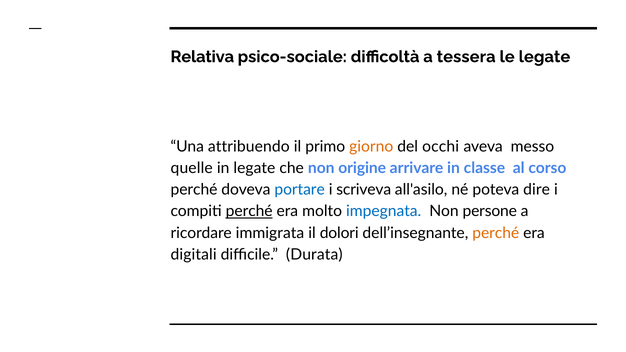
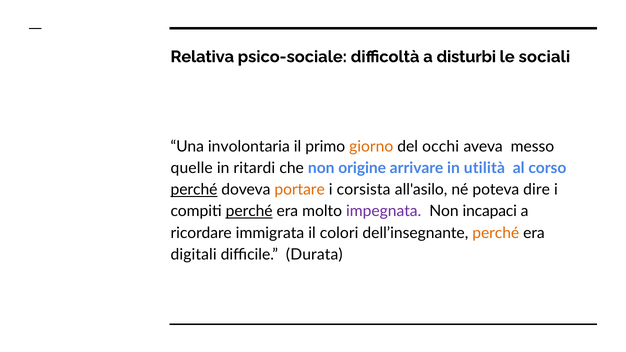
tessera: tessera -> disturbi (466, 57)
le legate: legate -> sociali (544, 57)
attribuendo: attribuendo -> involontaria (249, 147)
in legate: legate -> ritardi (254, 168)
classe: classe -> utilità (484, 168)
perché underline: none -> present (194, 190)
portare colour: blue -> orange (300, 190)
scriveva: scriveva -> corsista (364, 190)
impegnata colour: blue -> purple (384, 211)
persone: persone -> incapaci (490, 211)
dolori: dolori -> colori (339, 233)
